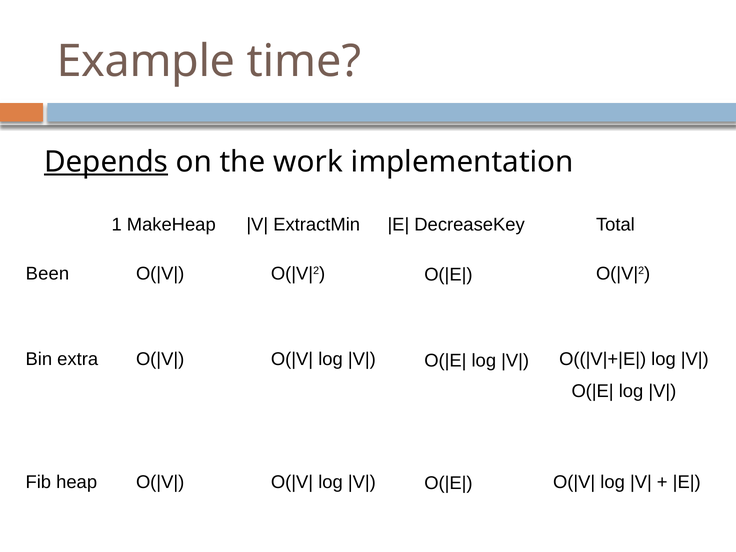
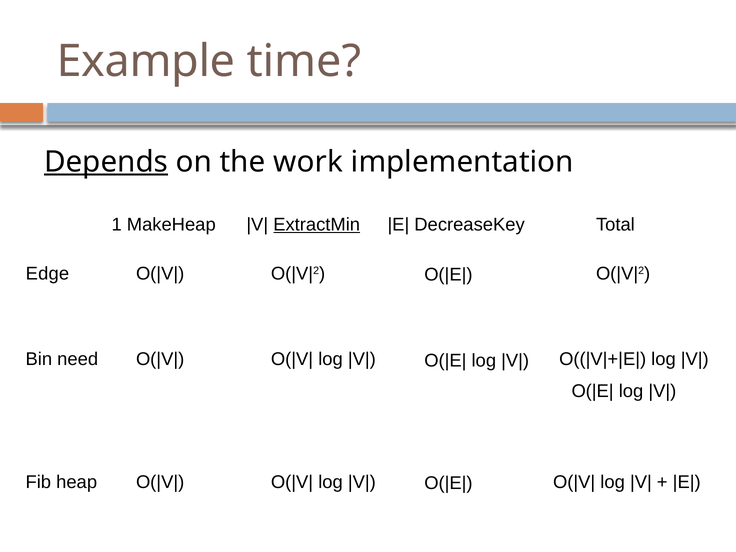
ExtractMin underline: none -> present (317, 224)
Been: Been -> Edge (47, 274)
extra: extra -> need (78, 359)
